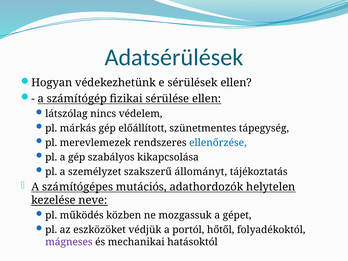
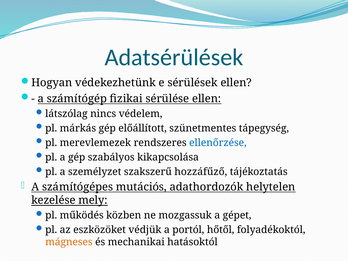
állományt: állományt -> hozzáfűző (201, 172)
neve: neve -> mely (93, 200)
mágneses colour: purple -> orange (69, 242)
